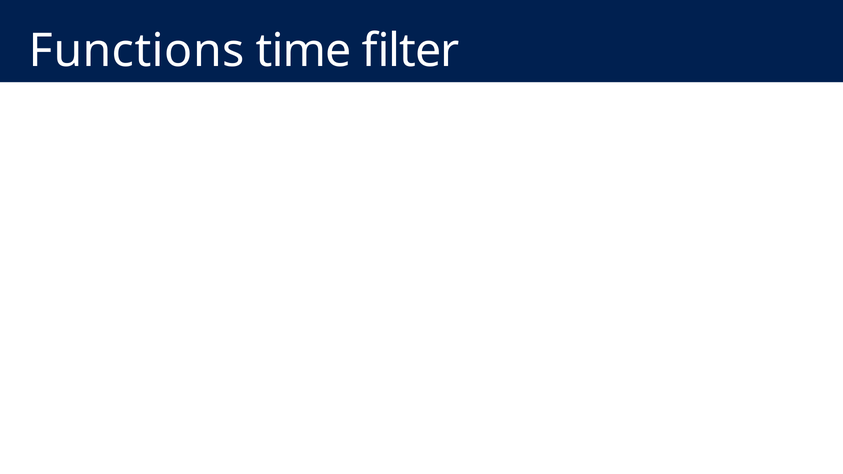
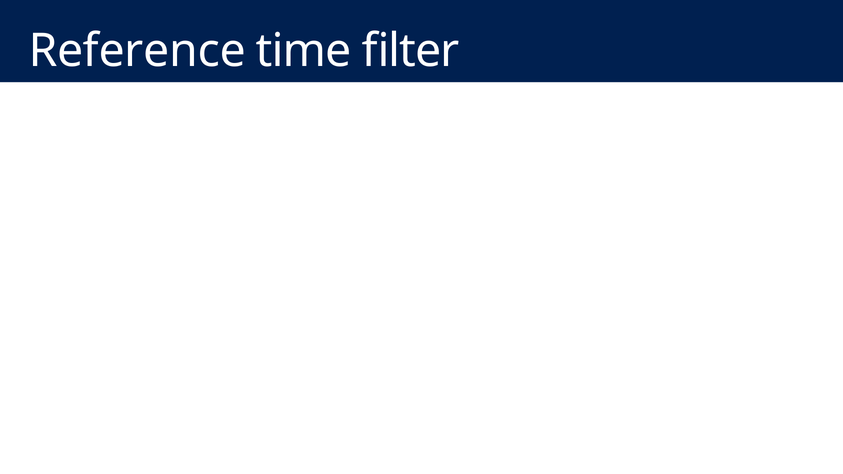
Functions: Functions -> Reference (137, 51)
